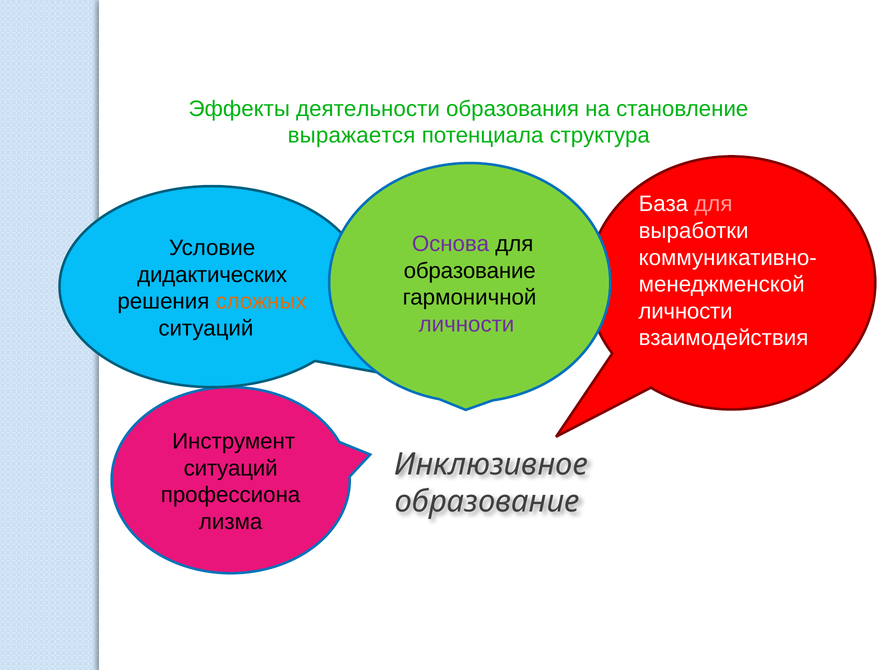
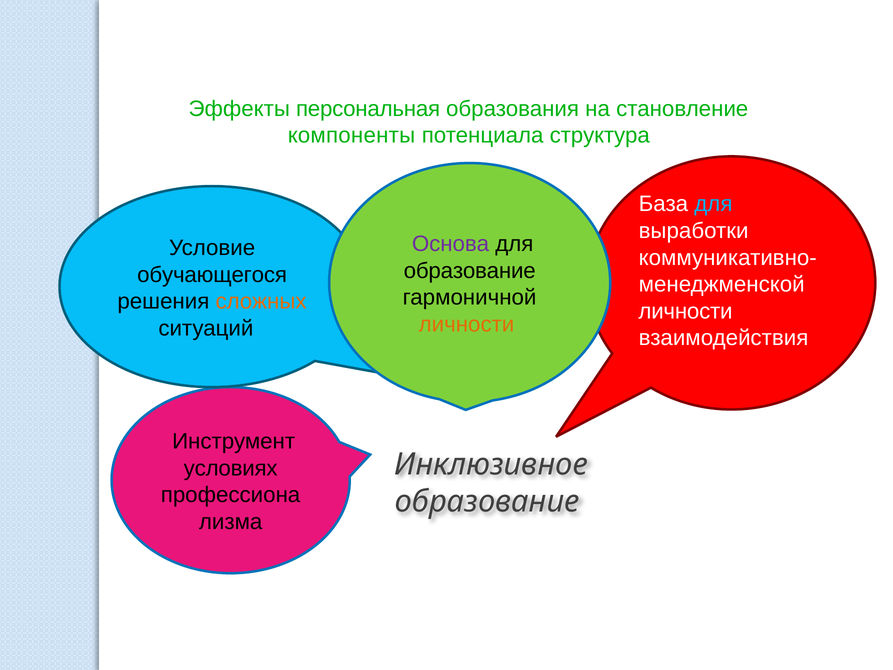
деятельности: деятельности -> персональная (368, 109)
выражается: выражается -> компоненты (352, 135)
для colour: pink -> light blue (713, 204)
дидактических: дидактических -> обучающегося (212, 275)
личности colour: purple -> orange (467, 324)
ситуаций: ситуаций -> условиях (231, 468)
